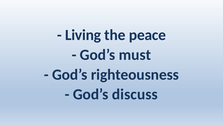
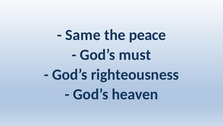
Living: Living -> Same (83, 35)
discuss: discuss -> heaven (135, 94)
